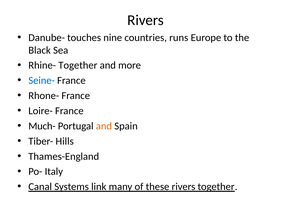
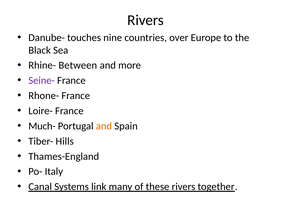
runs: runs -> over (179, 38)
Rhine- Together: Together -> Between (78, 65)
Seine- colour: blue -> purple (42, 81)
